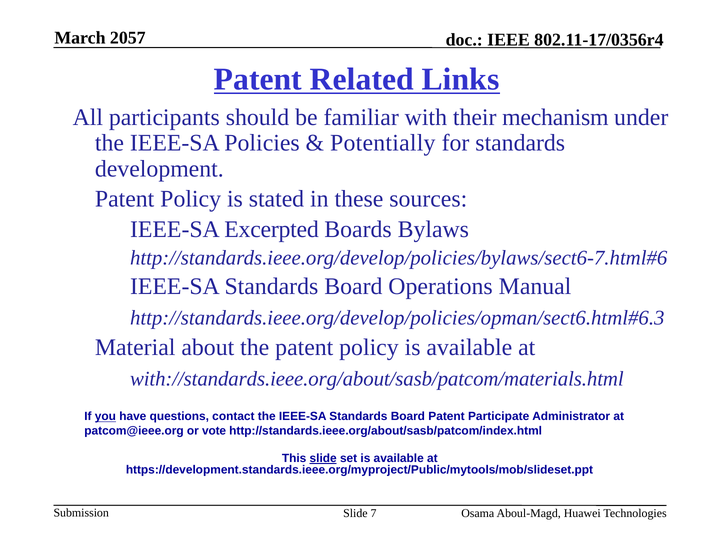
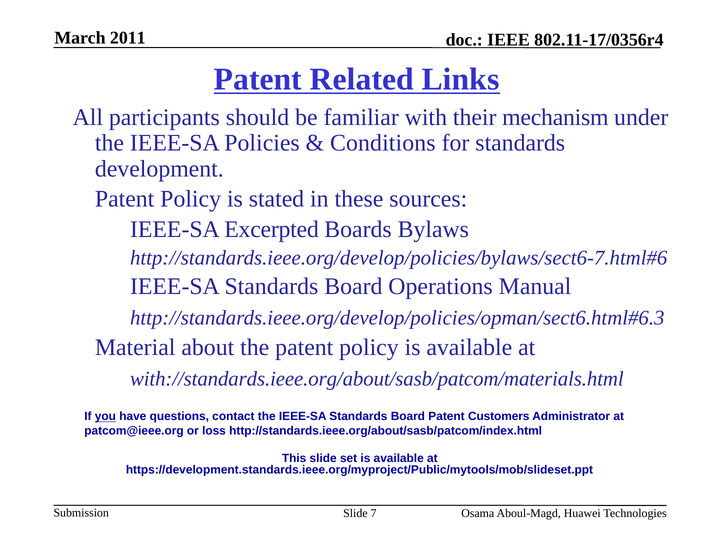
2057: 2057 -> 2011 (128, 38)
Potentially: Potentially -> Conditions (383, 143)
Participate: Participate -> Customers (499, 417)
vote: vote -> loss (214, 431)
slide underline: present -> none (323, 459)
